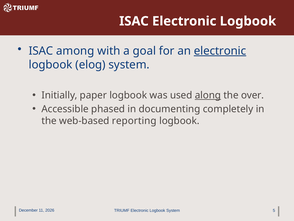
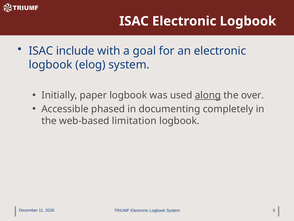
among: among -> include (75, 51)
electronic underline: present -> none (220, 51)
reporting: reporting -> limitation (134, 121)
